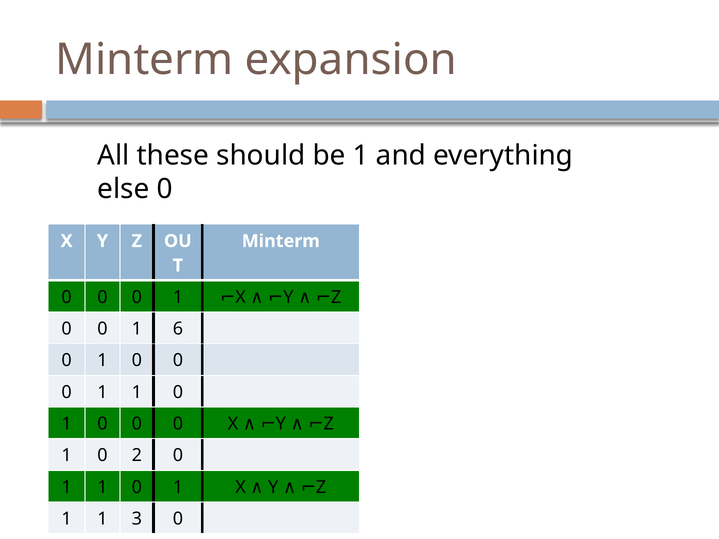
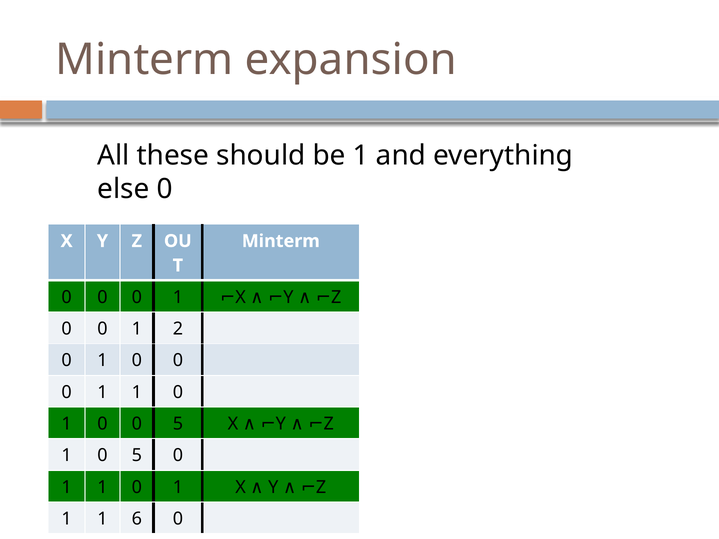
6: 6 -> 2 (178, 329)
0: 0 -> 5 (178, 424)
1 0 2: 2 -> 5 (137, 456)
3: 3 -> 6 (137, 519)
